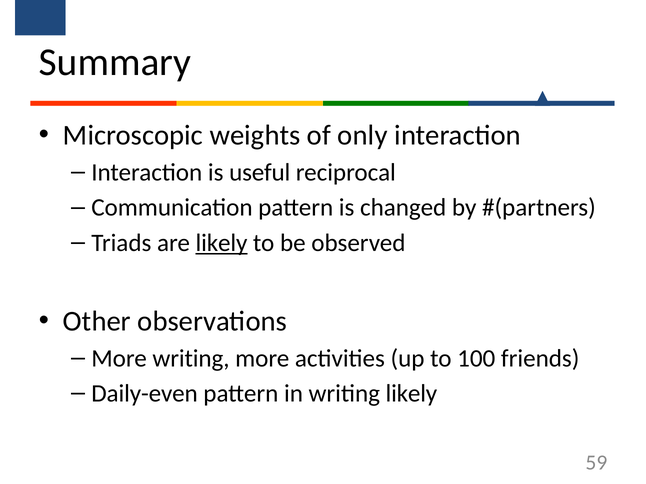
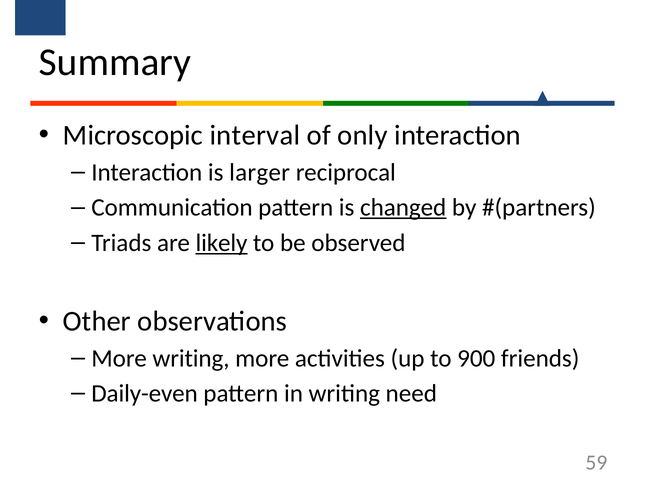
weights: weights -> interval (255, 136)
useful: useful -> larger (260, 173)
changed underline: none -> present (403, 208)
100: 100 -> 900 (476, 359)
writing likely: likely -> need (411, 394)
